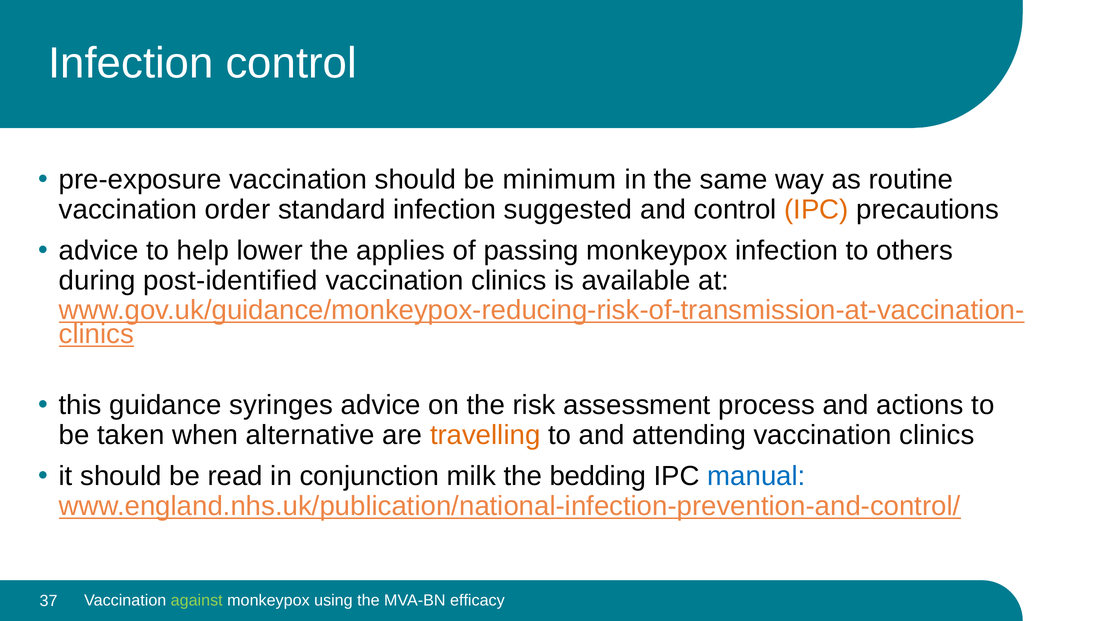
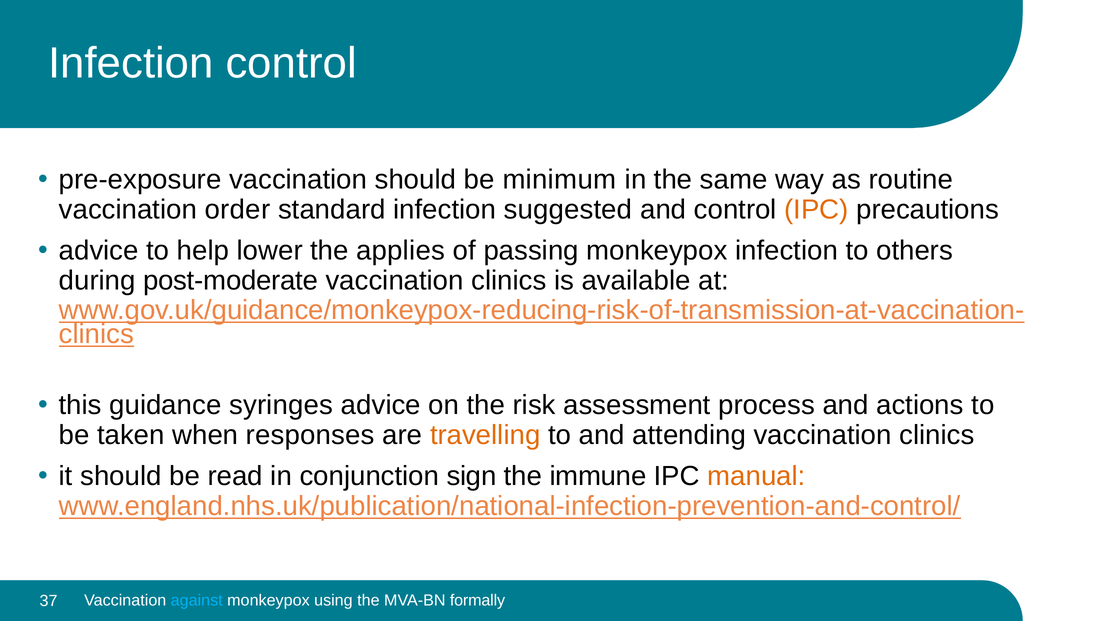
post-identified: post-identified -> post-moderate (231, 280)
alternative: alternative -> responses (310, 435)
milk: milk -> sign (471, 476)
bedding: bedding -> immune (598, 476)
manual colour: blue -> orange (756, 476)
against colour: light green -> light blue (197, 601)
efficacy: efficacy -> formally (477, 601)
